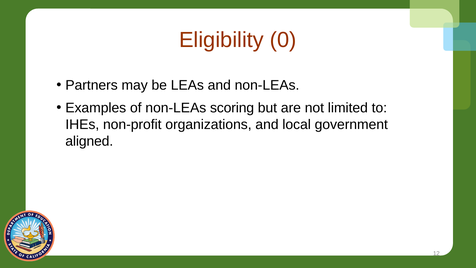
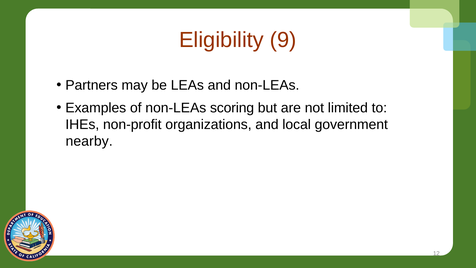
0: 0 -> 9 (283, 40)
aligned: aligned -> nearby (89, 141)
